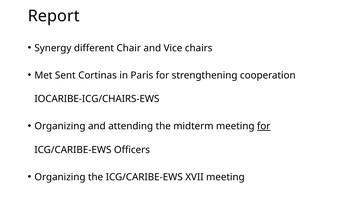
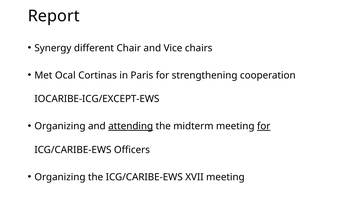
Sent: Sent -> Ocal (65, 75)
IOCARIBE-ICG/CHAIRS-EWS: IOCARIBE-ICG/CHAIRS-EWS -> IOCARIBE-ICG/EXCEPT-EWS (97, 99)
attending underline: none -> present (131, 126)
